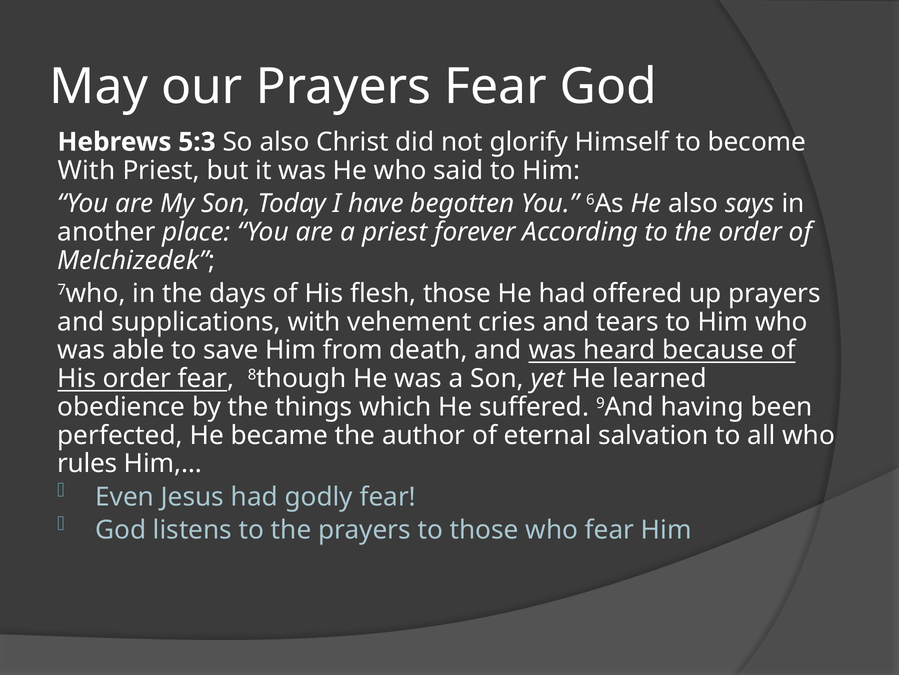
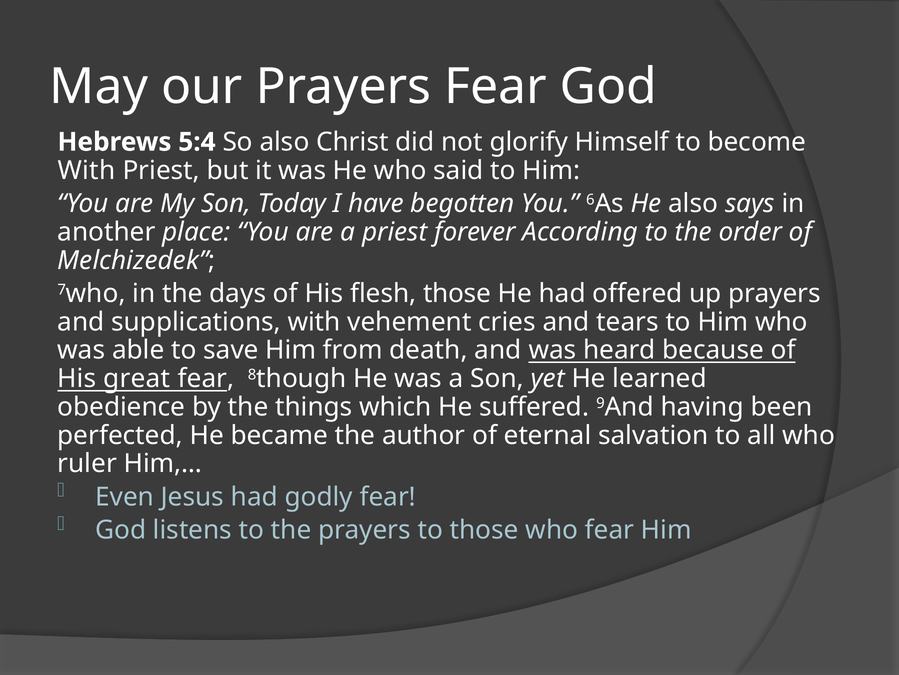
5:3: 5:3 -> 5:4 (197, 142)
His order: order -> great (137, 378)
rules: rules -> ruler (87, 463)
